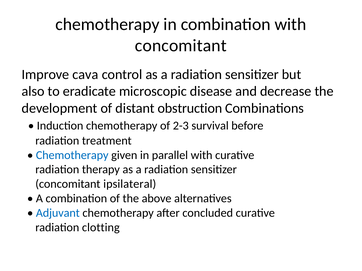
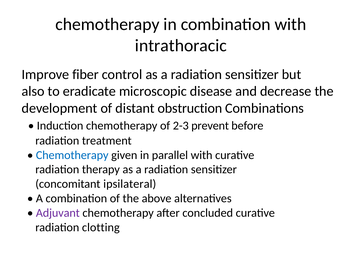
concomitant: concomitant -> intrathoracic (181, 46)
cava: cava -> fiber (85, 75)
survival: survival -> prevent (210, 126)
Adjuvant colour: blue -> purple (58, 213)
